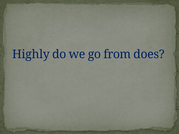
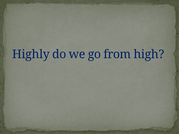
does: does -> high (149, 54)
